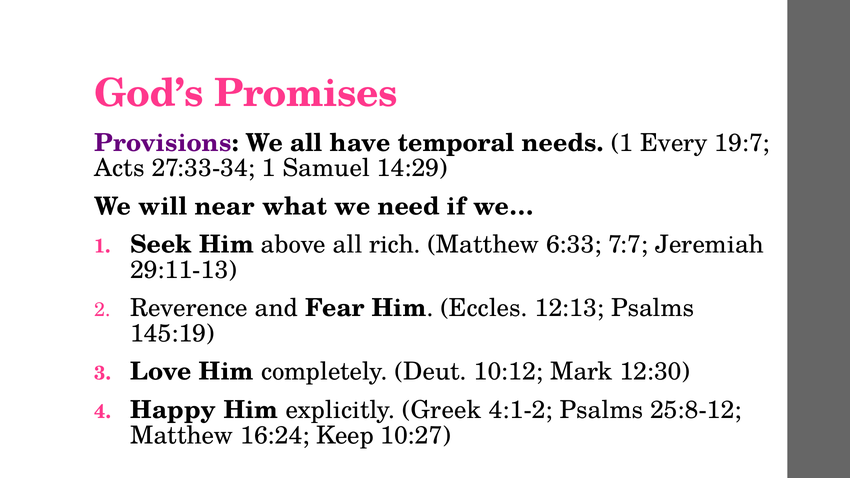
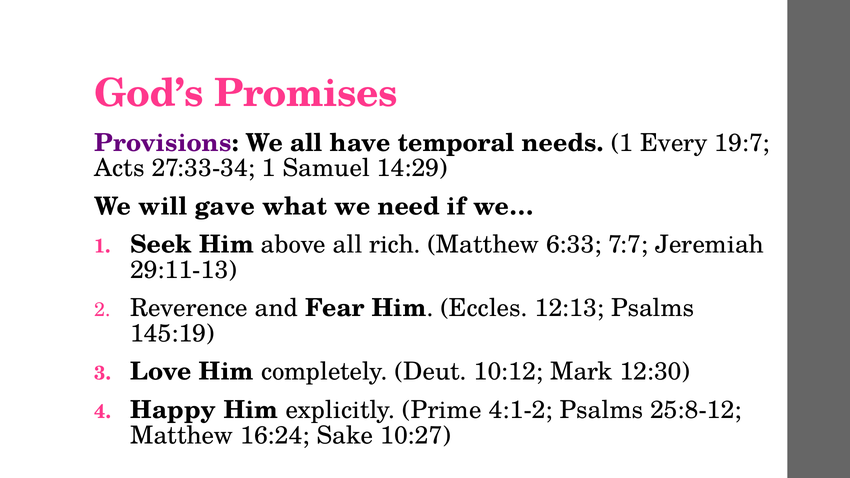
near: near -> gave (225, 206)
Greek: Greek -> Prime (442, 410)
Keep: Keep -> Sake (345, 436)
